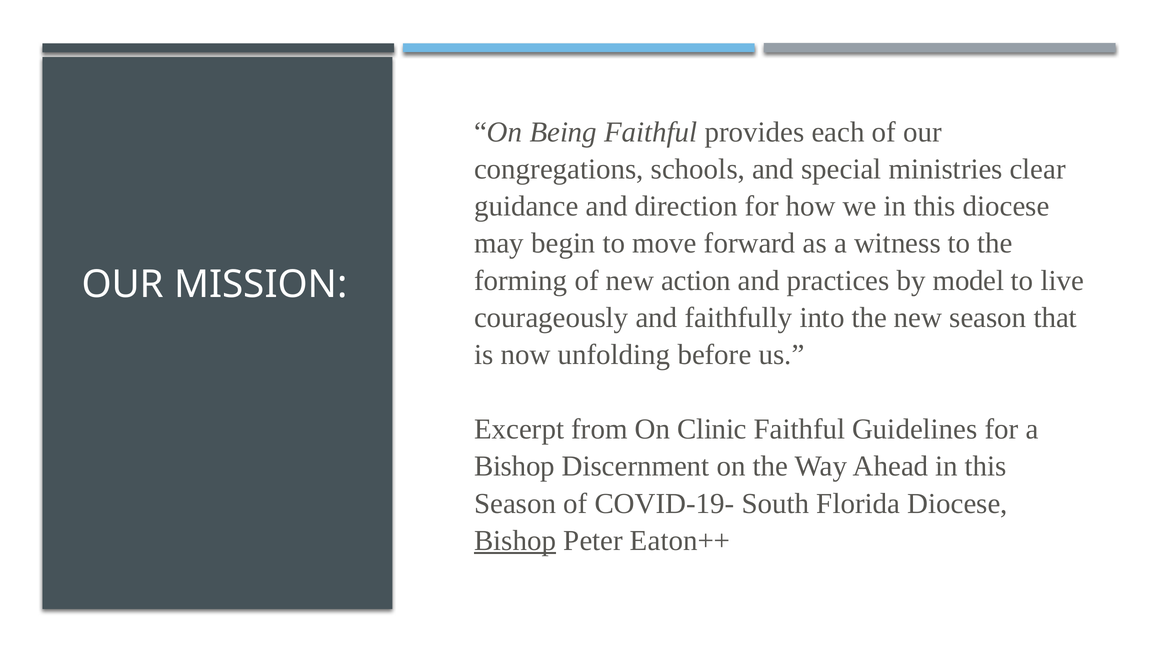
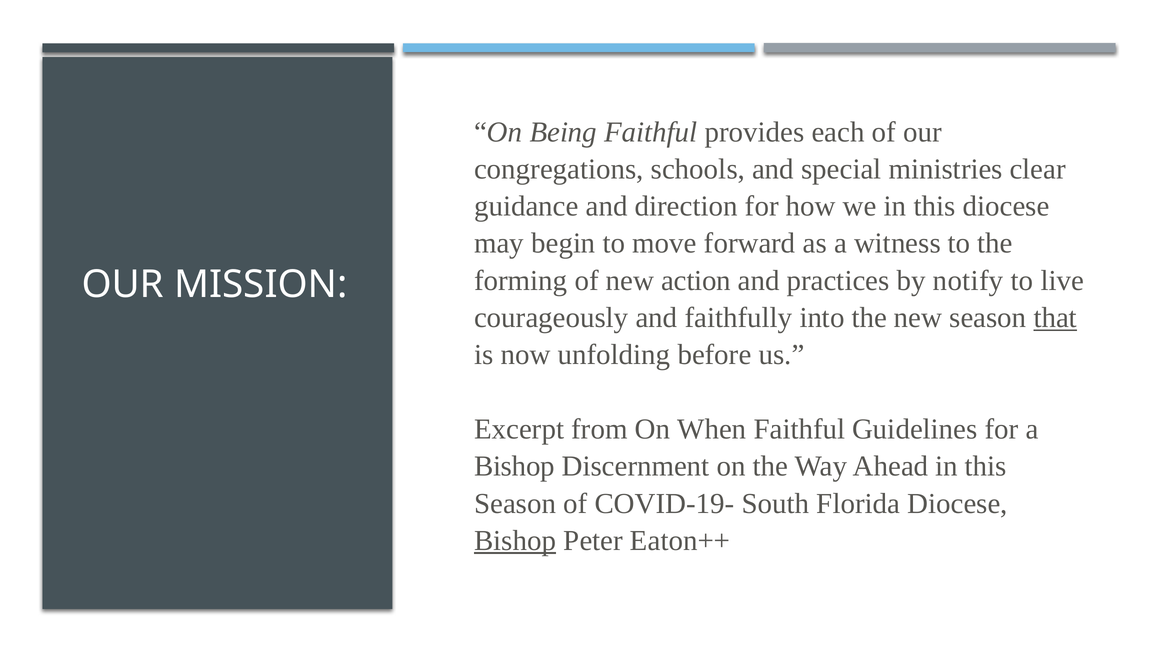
model: model -> notify (968, 281)
that underline: none -> present (1055, 318)
Clinic: Clinic -> When (712, 429)
